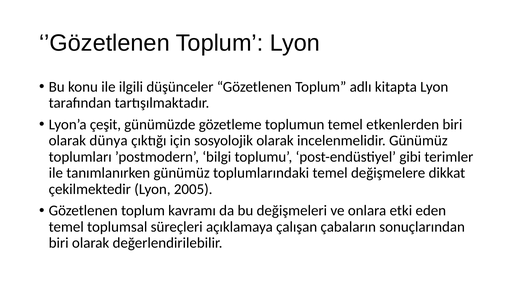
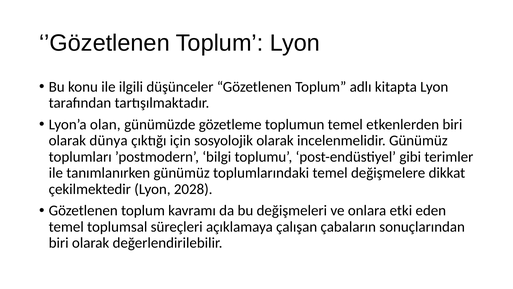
çeşit: çeşit -> olan (105, 124)
2005: 2005 -> 2028 (193, 189)
